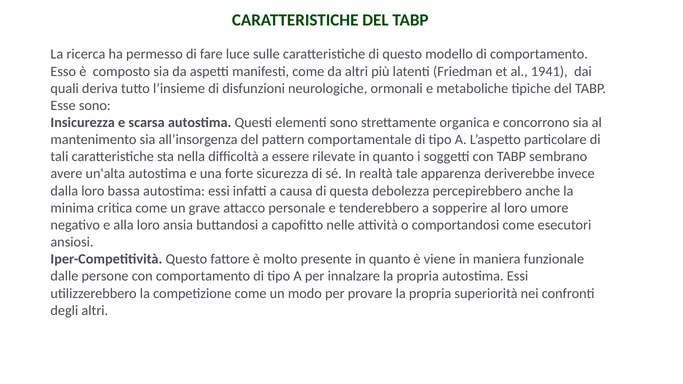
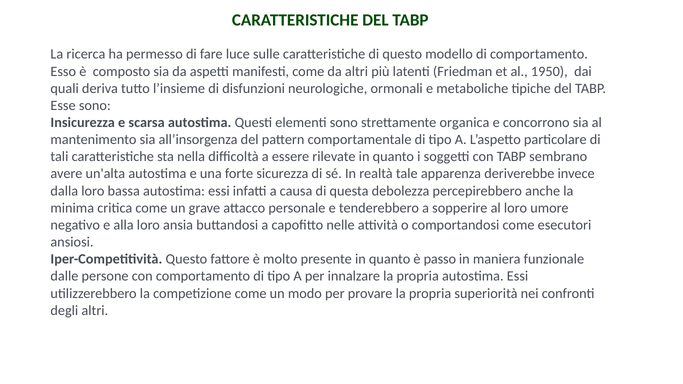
1941: 1941 -> 1950 (549, 71)
viene: viene -> passo (440, 259)
